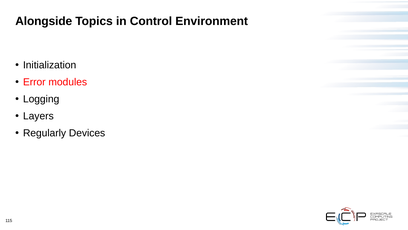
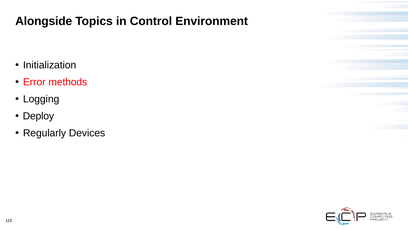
modules: modules -> methods (68, 82)
Layers: Layers -> Deploy (38, 116)
